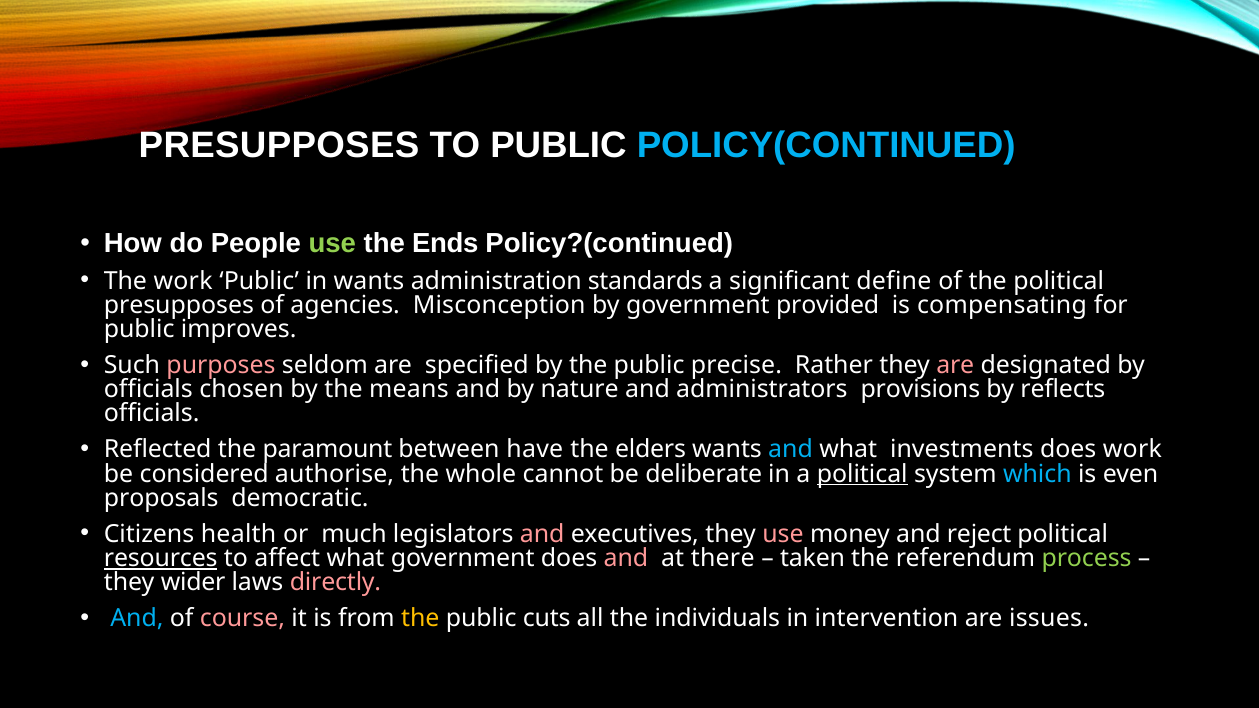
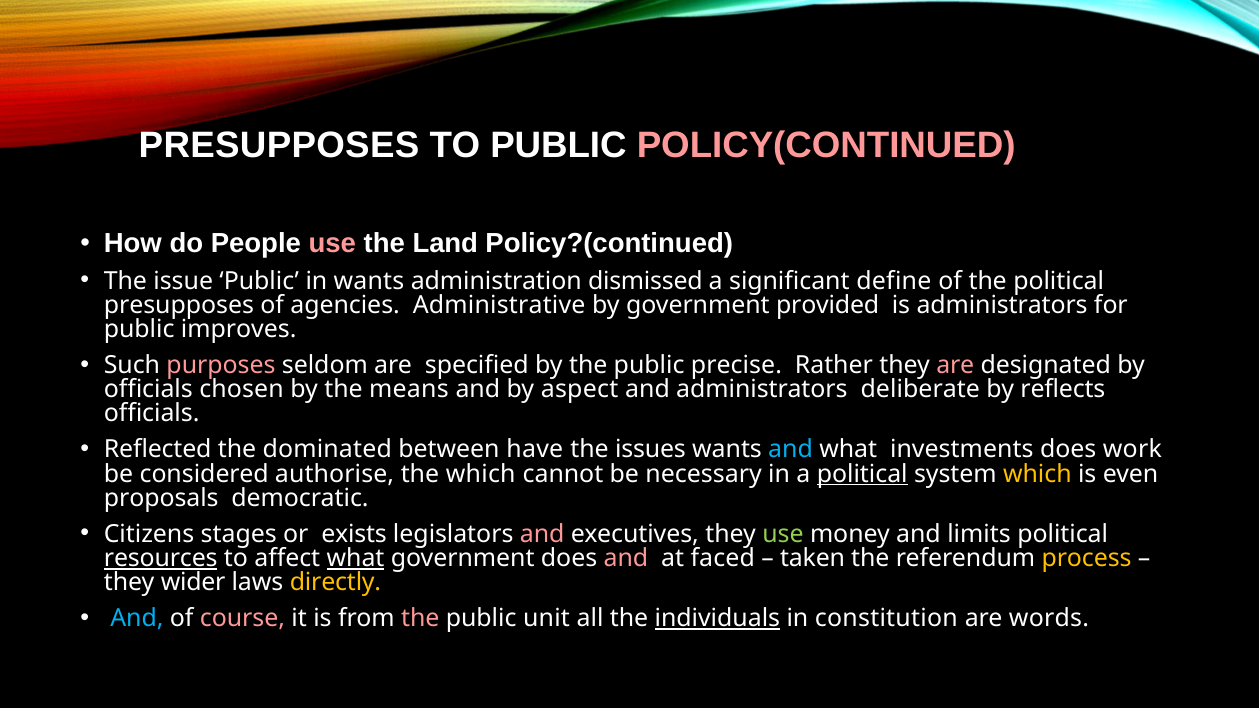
POLICY(CONTINUED colour: light blue -> pink (826, 145)
use colour: light green -> pink (332, 244)
Ends: Ends -> Land (445, 244)
The work: work -> issue (183, 281)
standards: standards -> dismissed (645, 281)
Misconception: Misconception -> Administrative (499, 305)
is compensating: compensating -> administrators (1002, 305)
nature: nature -> aspect (580, 390)
provisions: provisions -> deliberate (920, 390)
paramount: paramount -> dominated (327, 450)
elders: elders -> issues (651, 450)
the whole: whole -> which (481, 474)
deliberate: deliberate -> necessary (704, 474)
which colour: light blue -> yellow (1037, 474)
health: health -> stages (239, 534)
much: much -> exists (354, 534)
use colour: pink -> light green (783, 534)
reject: reject -> limits (979, 534)
what underline: none -> present (356, 558)
there: there -> faced (723, 558)
process colour: light green -> yellow (1087, 558)
directly colour: pink -> yellow (336, 583)
the colour: yellow -> pink (420, 619)
cuts: cuts -> unit (547, 619)
individuals underline: none -> present (717, 619)
intervention: intervention -> constitution (886, 619)
issues: issues -> words (1049, 619)
